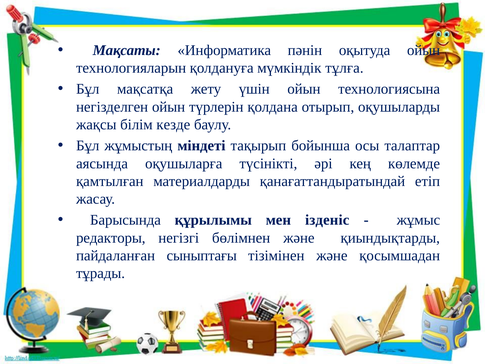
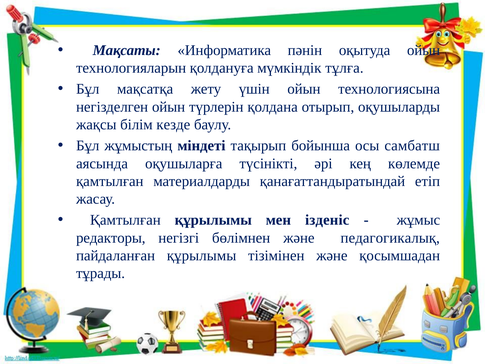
талаптар: талаптар -> самбатш (412, 146)
Барысында: Барысында -> Қамтылған (125, 220)
қиындықтарды: қиындықтарды -> педагогикалық (390, 238)
пайдаланған сыныптағы: сыныптағы -> құрылымы (202, 255)
